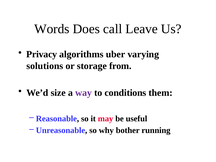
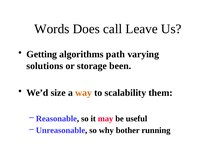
Privacy: Privacy -> Getting (42, 54)
uber: uber -> path (115, 54)
from: from -> been (120, 66)
way colour: purple -> orange (84, 93)
conditions: conditions -> scalability (125, 93)
